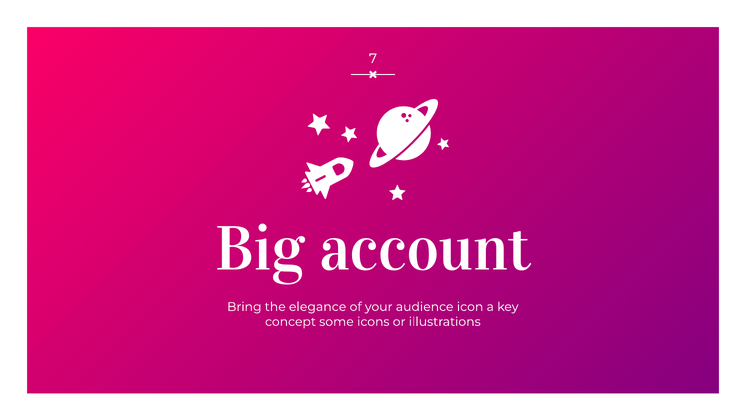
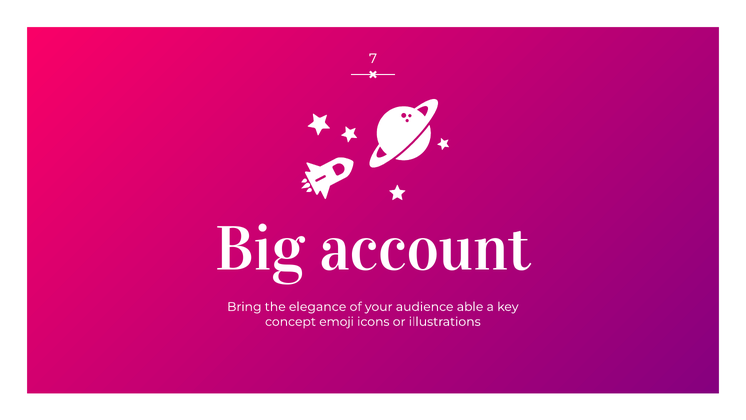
icon: icon -> able (470, 307)
some: some -> emoji (337, 321)
